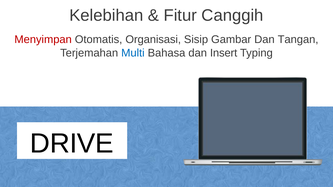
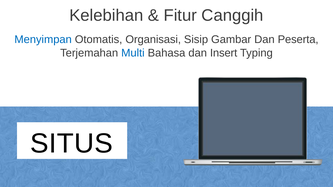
Menyimpan colour: red -> blue (43, 40)
Tangan: Tangan -> Peserta (298, 40)
DRIVE: DRIVE -> SITUS (72, 144)
